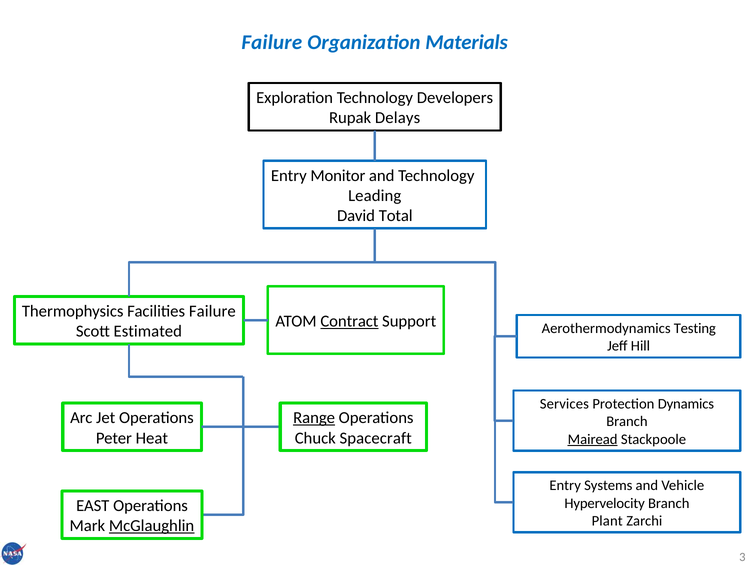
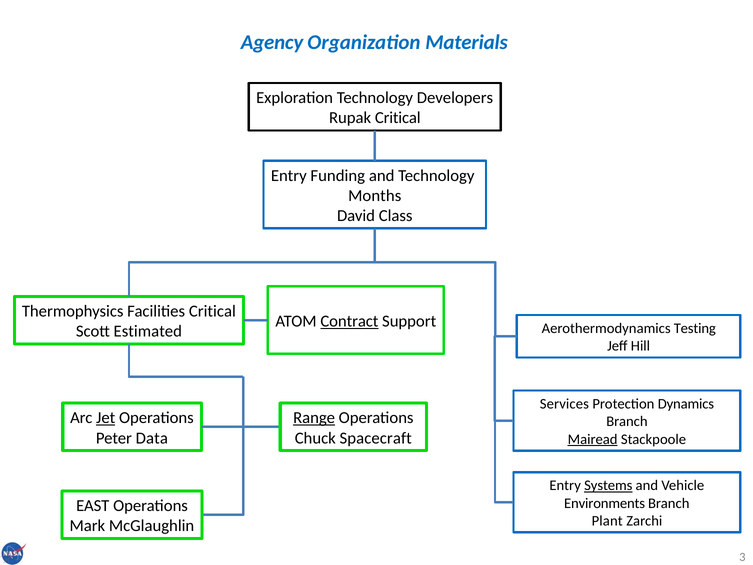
Failure: Failure -> Agency (272, 42)
Rupak Delays: Delays -> Critical (398, 118)
Monitor: Monitor -> Funding (338, 176)
Leading: Leading -> Months (375, 196)
Total: Total -> Class (396, 216)
Facilities Failure: Failure -> Critical (212, 311)
Jet underline: none -> present (106, 418)
Heat: Heat -> Data (152, 438)
Systems underline: none -> present (608, 485)
Hypervelocity: Hypervelocity -> Environments (605, 503)
McGlaughlin underline: present -> none (152, 526)
